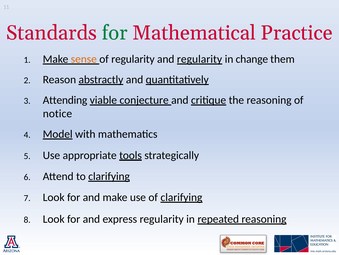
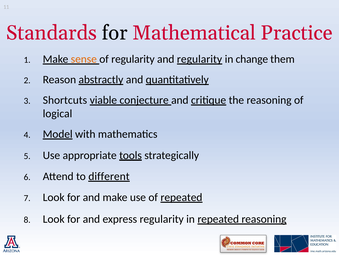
for colour: green -> black (115, 33)
Attending: Attending -> Shortcuts (65, 100)
notice: notice -> logical (58, 113)
to clarifying: clarifying -> different (109, 176)
of clarifying: clarifying -> repeated (181, 197)
